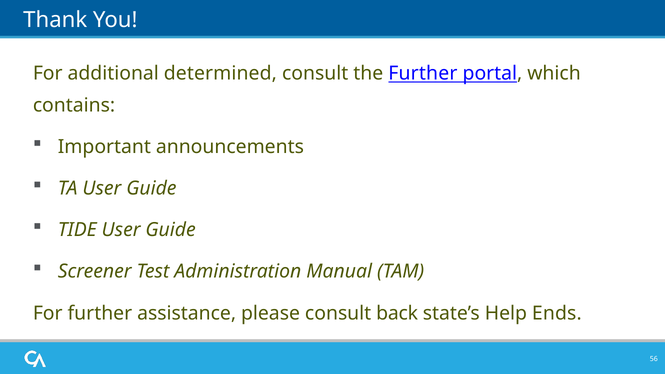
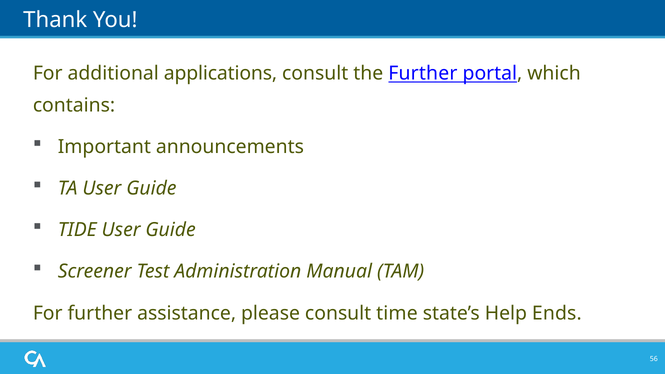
determined: determined -> applications (220, 73)
back: back -> time (397, 313)
